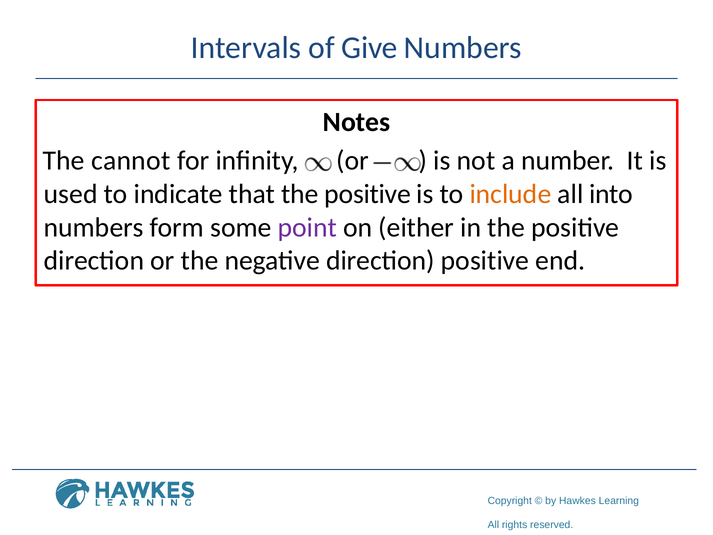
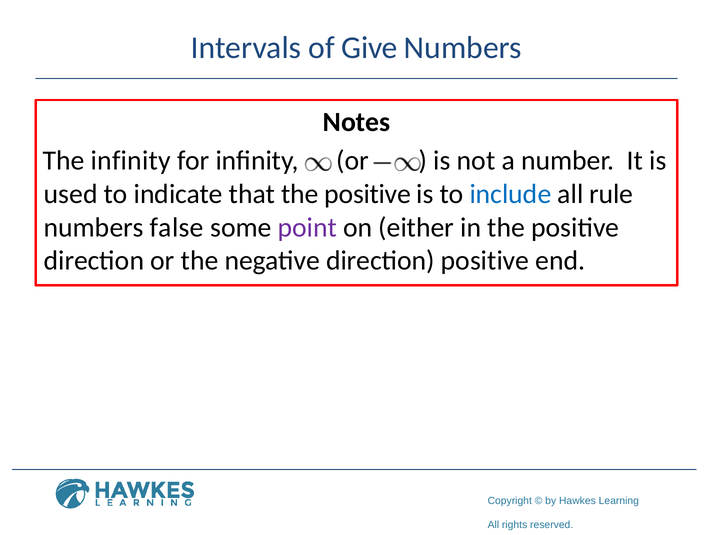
The cannot: cannot -> infinity (131, 161)
include colour: orange -> blue (510, 194)
into: into -> rule (611, 194)
form: form -> false (177, 227)
